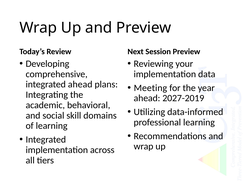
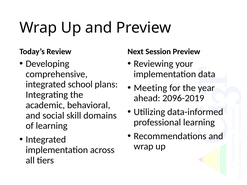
integrated ahead: ahead -> school (80, 85)
2027-2019: 2027-2019 -> 2096-2019 (183, 98)
